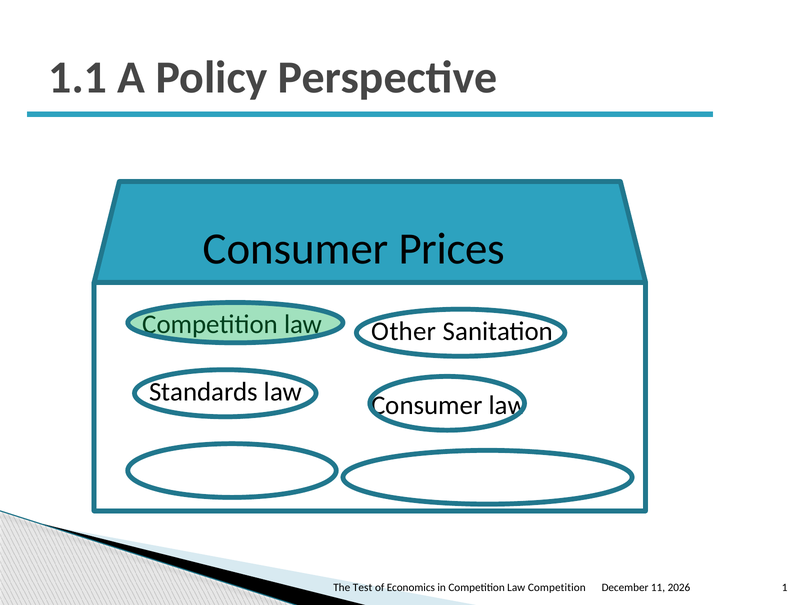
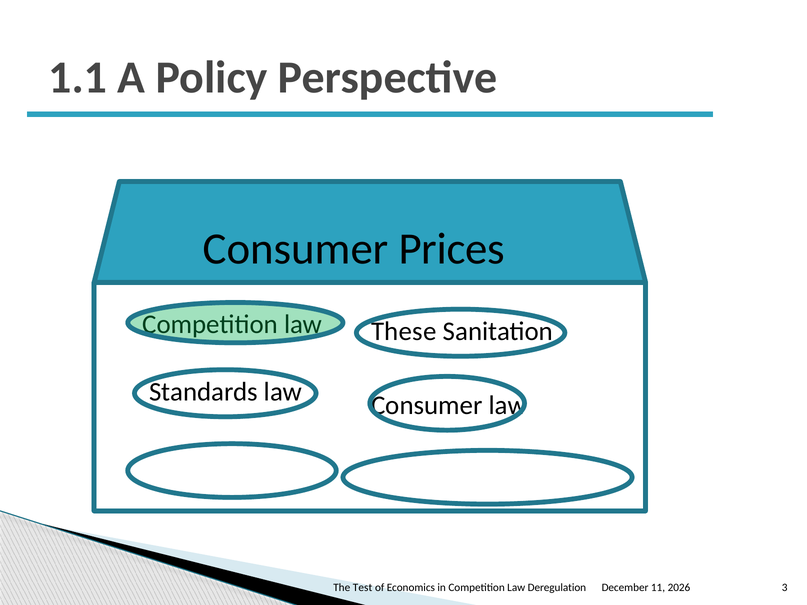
Other: Other -> These (404, 331)
1: 1 -> 3 (785, 588)
Law Competition: Competition -> Deregulation (557, 588)
